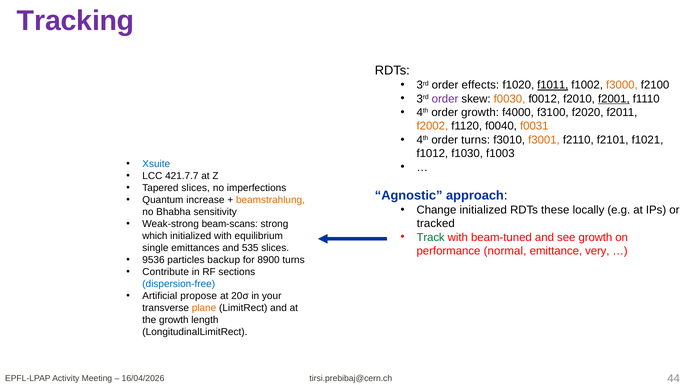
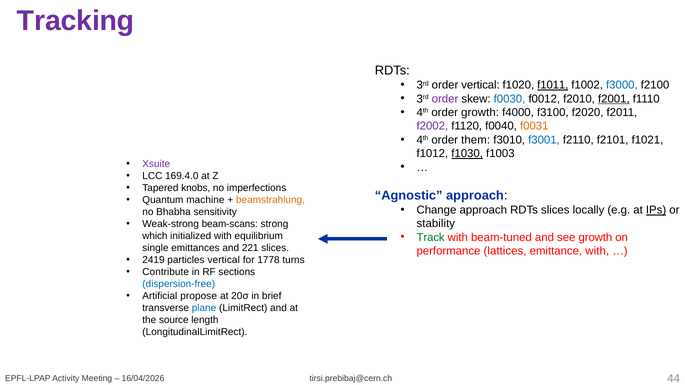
order effects: effects -> vertical (480, 85)
f3000 colour: orange -> blue (622, 85)
f0030 colour: orange -> blue (510, 99)
f2002 colour: orange -> purple (432, 126)
order turns: turns -> them (476, 140)
f3001 colour: orange -> blue (544, 140)
f1030 underline: none -> present (467, 154)
Xsuite colour: blue -> purple (156, 164)
421.7.7: 421.7.7 -> 169.4.0 (182, 176)
Tapered slices: slices -> knobs (196, 188)
increase: increase -> machine (205, 200)
Change initialized: initialized -> approach (483, 210)
RDTs these: these -> slices (555, 210)
IPs underline: none -> present (656, 210)
tracked: tracked -> stability (436, 224)
535: 535 -> 221 (250, 248)
normal: normal -> lattices (505, 251)
emittance very: very -> with (597, 251)
9536: 9536 -> 2419 (153, 260)
particles backup: backup -> vertical (224, 260)
8900: 8900 -> 1778 (269, 260)
your: your -> brief (272, 296)
plane colour: orange -> blue (204, 308)
the growth: growth -> source (174, 320)
